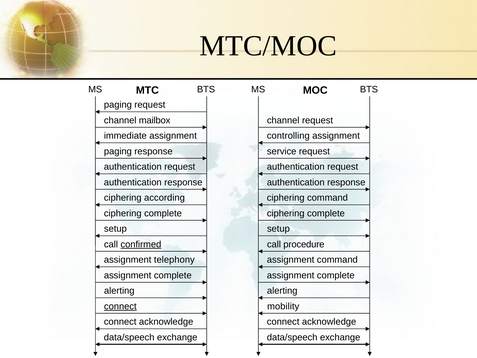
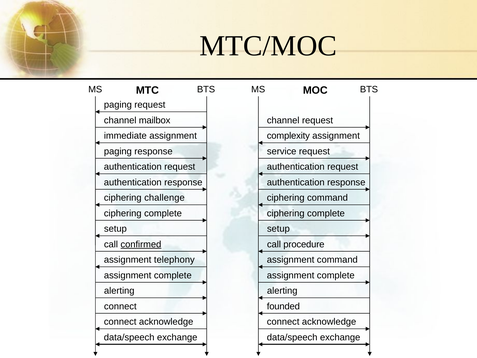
controlling: controlling -> complexity (288, 136)
according: according -> challenge (164, 198)
connect underline: present -> none (120, 306)
mobility: mobility -> founded (283, 306)
